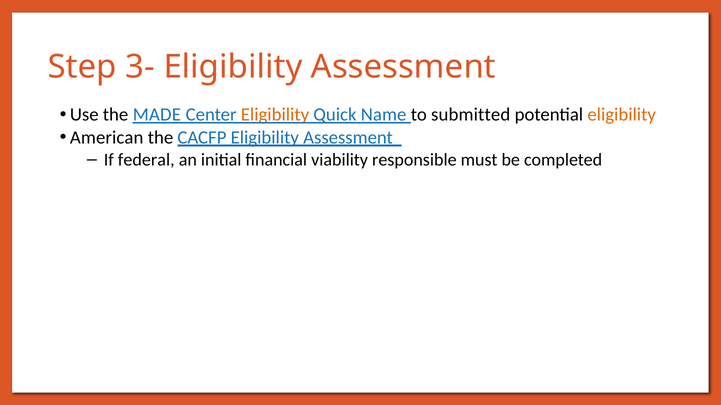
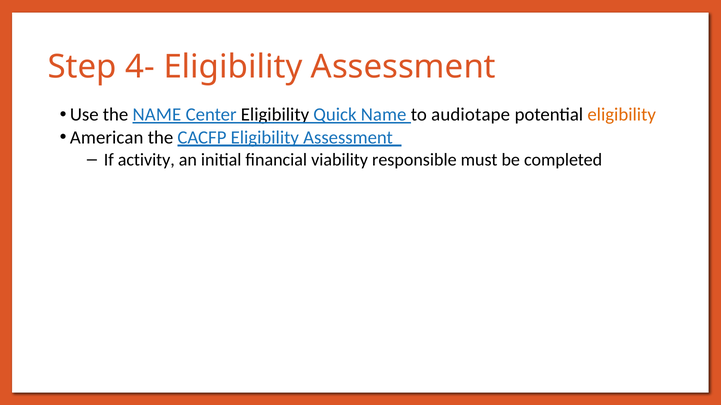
3-: 3- -> 4- (140, 67)
the MADE: MADE -> NAME (157, 115)
Eligibility colour: orange -> black (275, 115)
submitted: submitted -> audiotape (471, 115)
federal: federal -> activity (146, 160)
